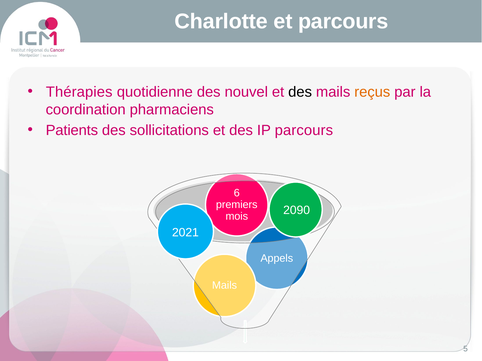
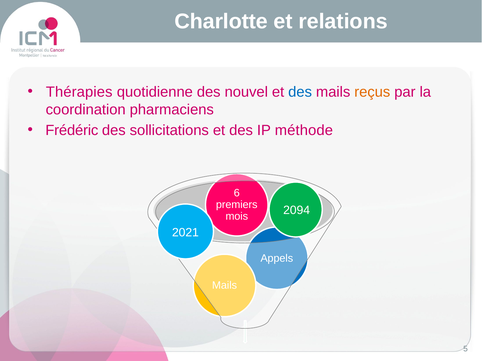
et parcours: parcours -> relations (343, 22)
des colour: black -> blue (300, 92)
Patients: Patients -> Frédéric (72, 130)
IP parcours: parcours -> méthode (304, 130)
2090: 2090 -> 2094 (297, 211)
